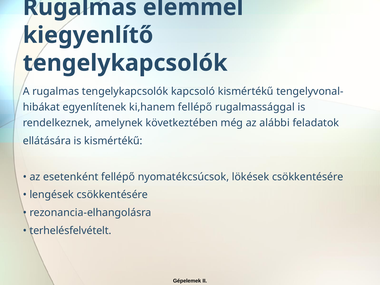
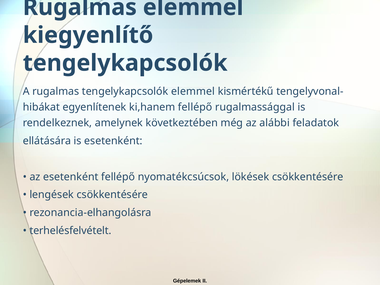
tengelykapcsolók kapcsoló: kapcsoló -> elemmel (193, 91)
is kismértékű: kismértékű -> esetenként (113, 141)
